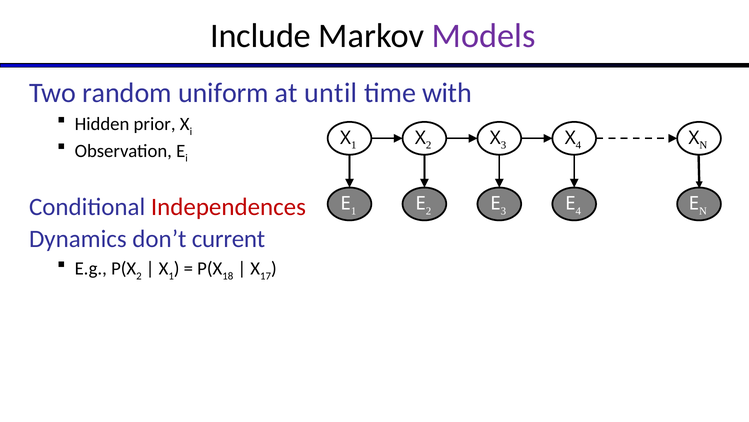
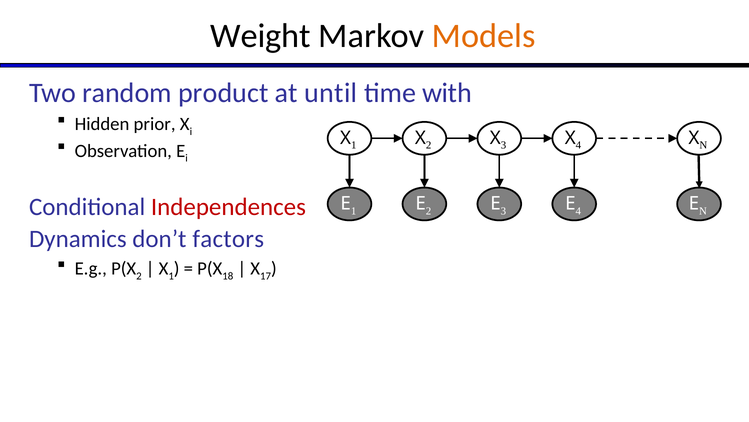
Include: Include -> Weight (261, 36)
Models colour: purple -> orange (484, 36)
uniform: uniform -> product (223, 93)
current: current -> factors (228, 239)
